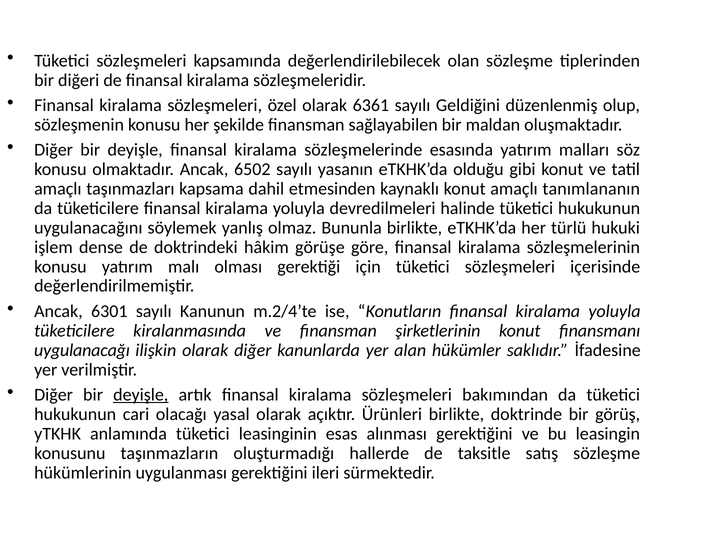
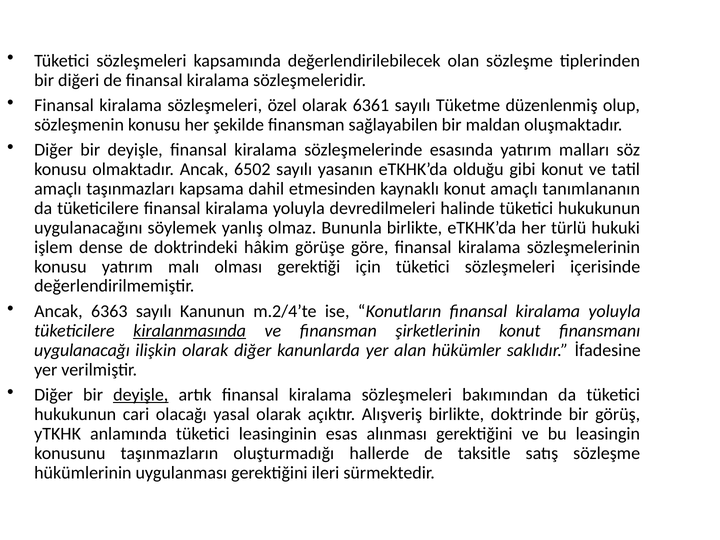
Geldiğini: Geldiğini -> Tüketme (468, 105)
6301: 6301 -> 6363 (109, 311)
kiralanmasında underline: none -> present (190, 331)
Ürünleri: Ürünleri -> Alışveriş (392, 414)
